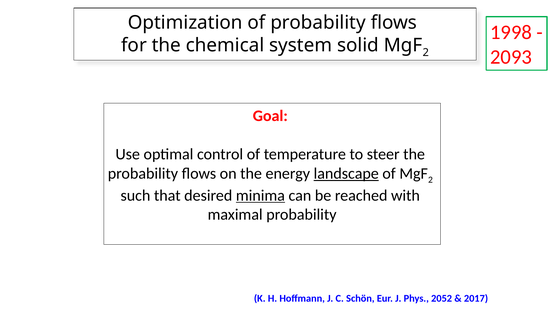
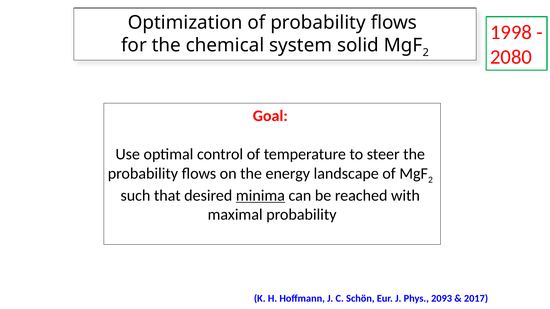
2093: 2093 -> 2080 (511, 57)
landscape underline: present -> none (346, 174)
2052: 2052 -> 2093 (442, 299)
